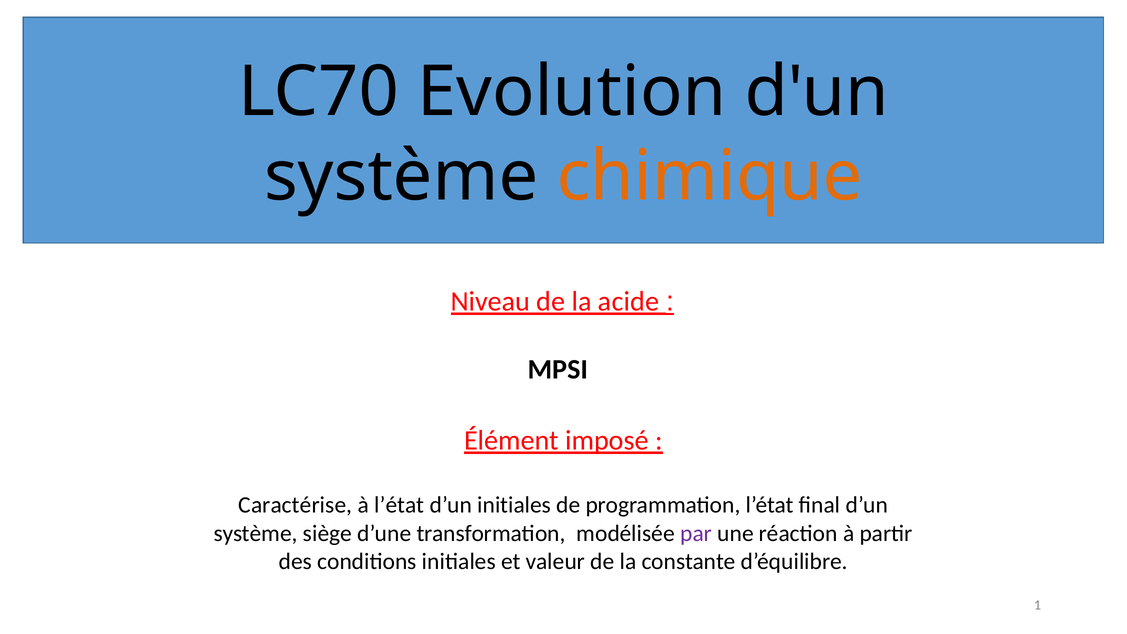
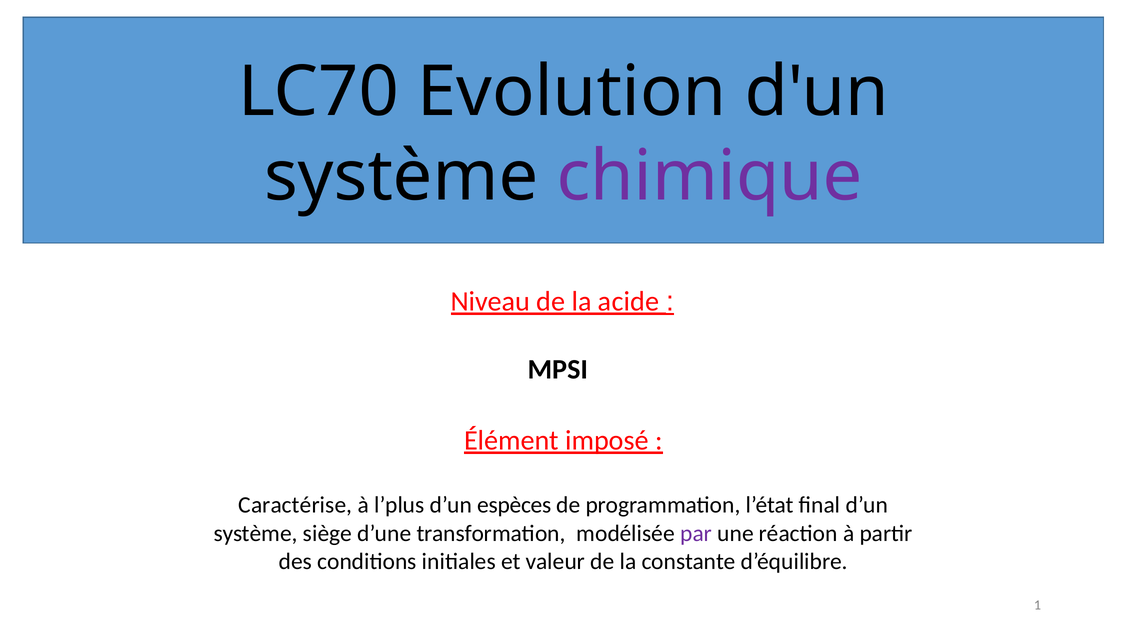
chimique colour: orange -> purple (710, 176)
à l’état: l’état -> l’plus (399, 505)
d’un initiales: initiales -> espèces (514, 505)
